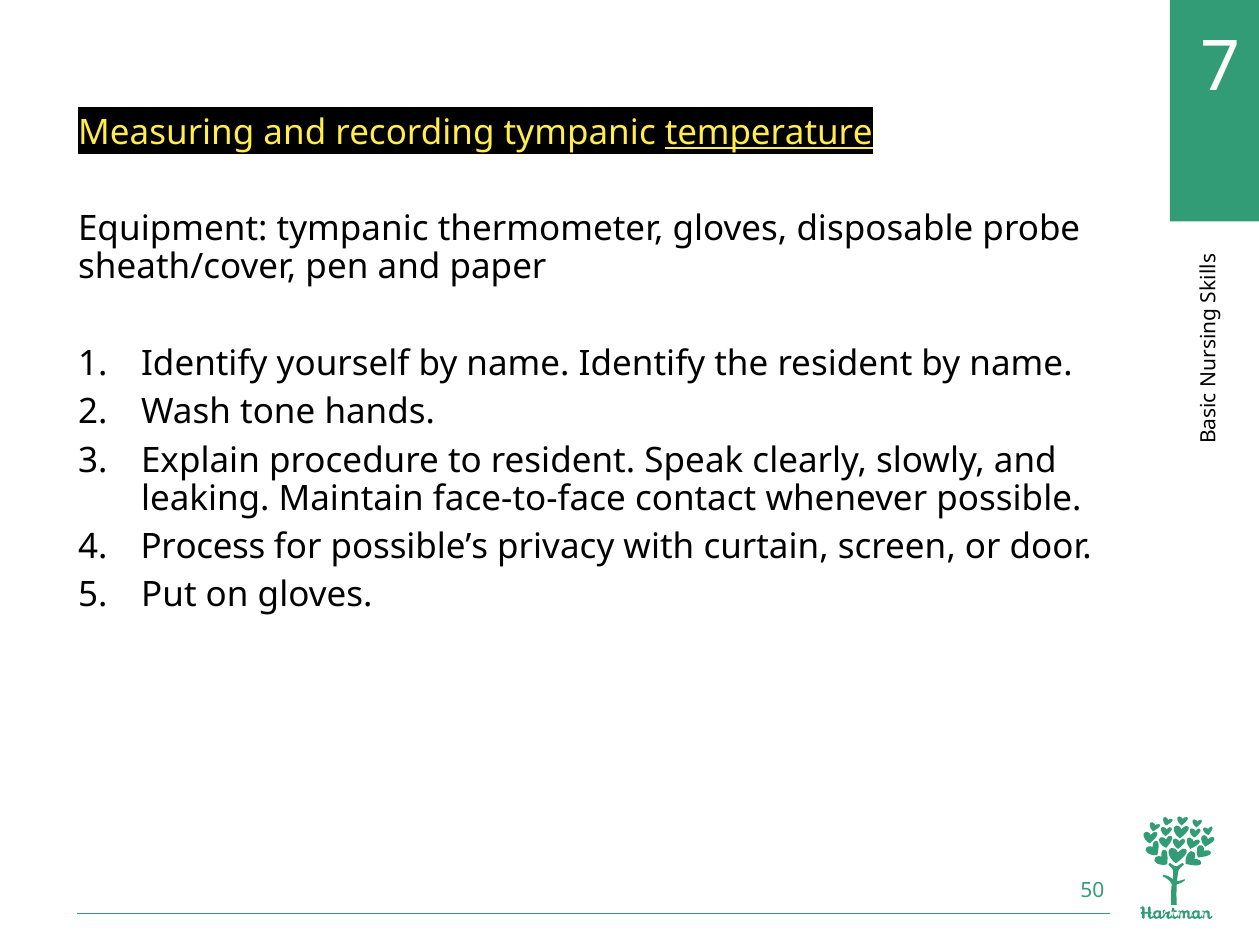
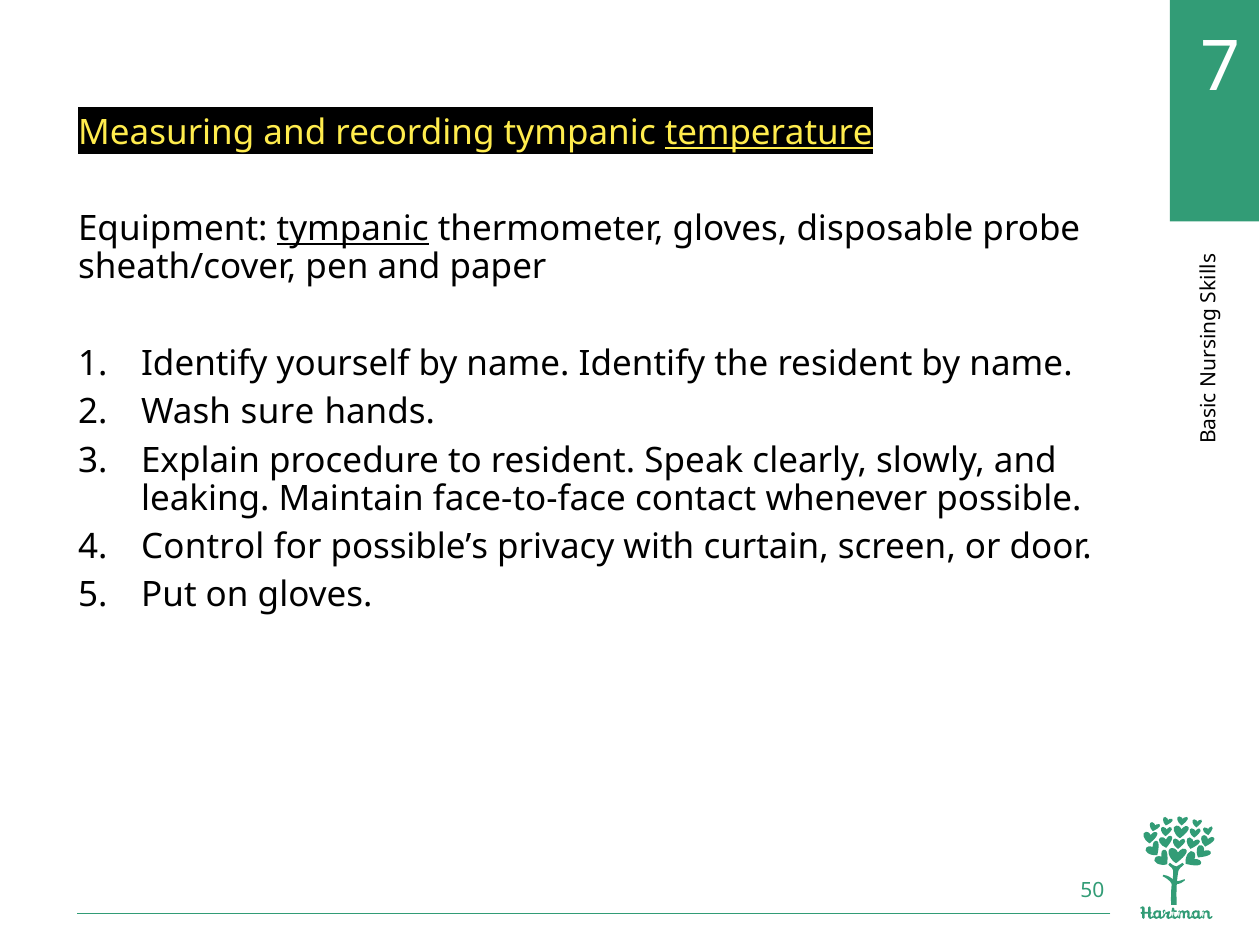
tympanic underline: none -> present (353, 229)
tone: tone -> sure (278, 412)
Process: Process -> Control (203, 546)
